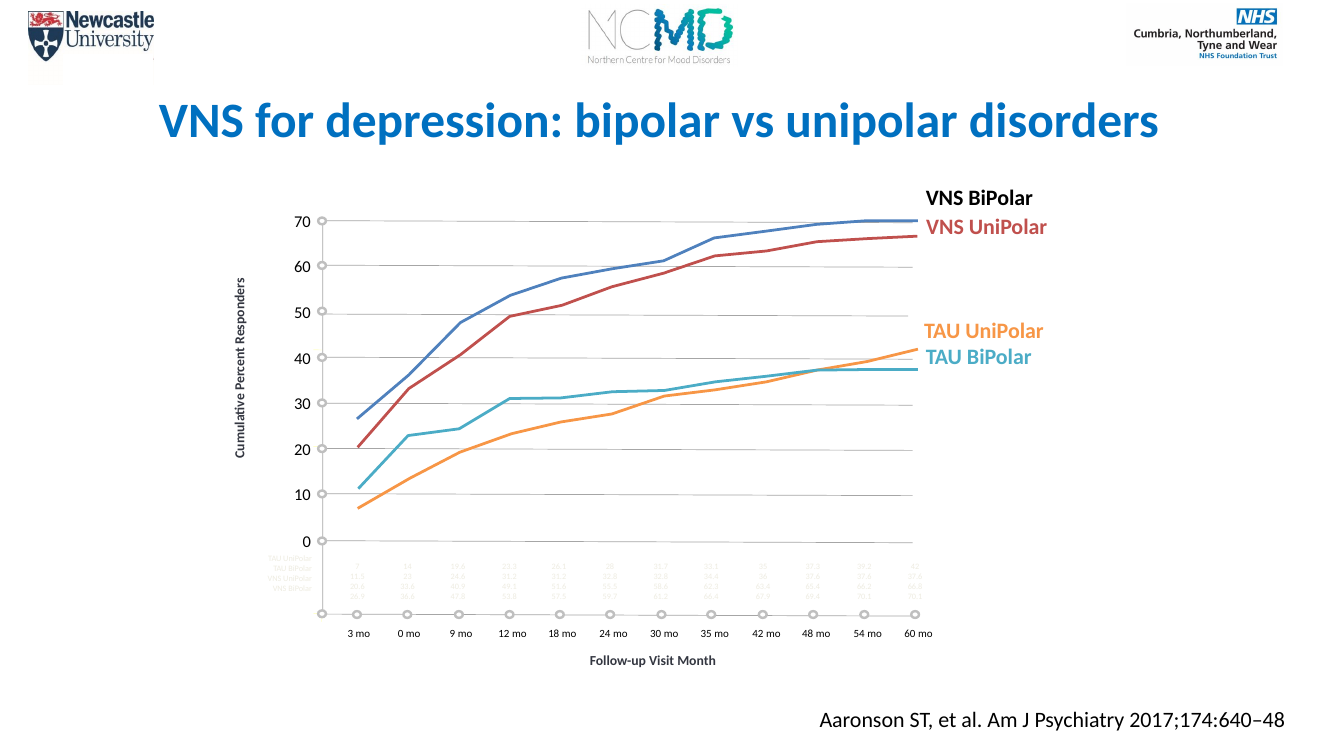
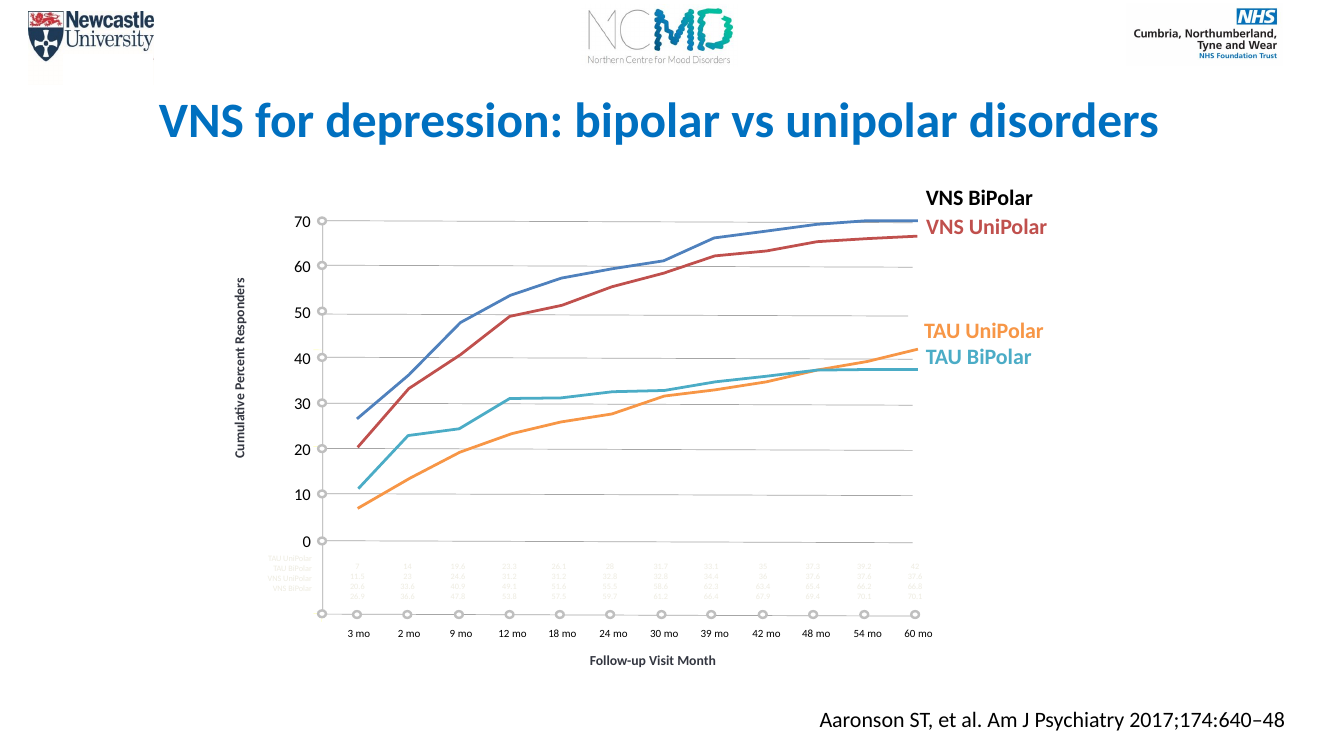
mo 0: 0 -> 2 (401, 634)
mo 35: 35 -> 39 (706, 634)
